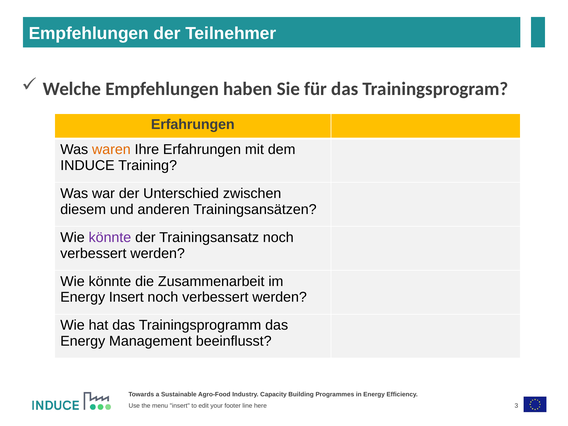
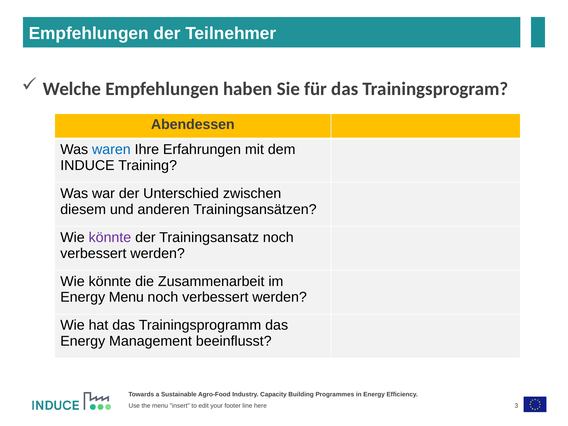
Erfahrungen: Erfahrungen -> Abendessen (193, 125)
waren colour: orange -> blue (111, 150)
Energy Insert: Insert -> Menu (126, 297)
